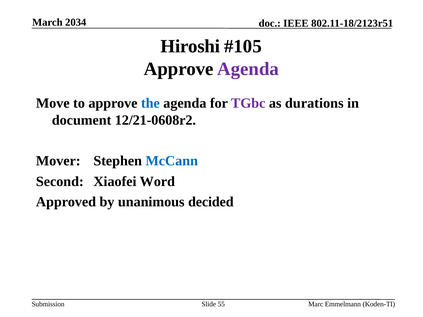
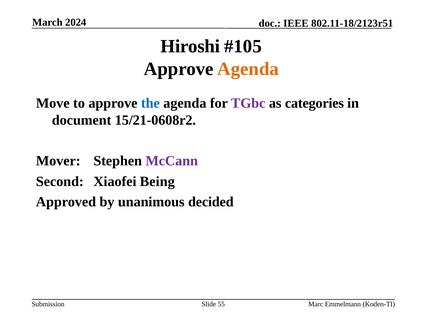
2034: 2034 -> 2024 (76, 22)
Agenda colour: purple -> orange (248, 69)
durations: durations -> categories (314, 103)
12/21-0608r2: 12/21-0608r2 -> 15/21-0608r2 (155, 120)
McCann colour: blue -> purple (172, 161)
Word: Word -> Being (157, 181)
